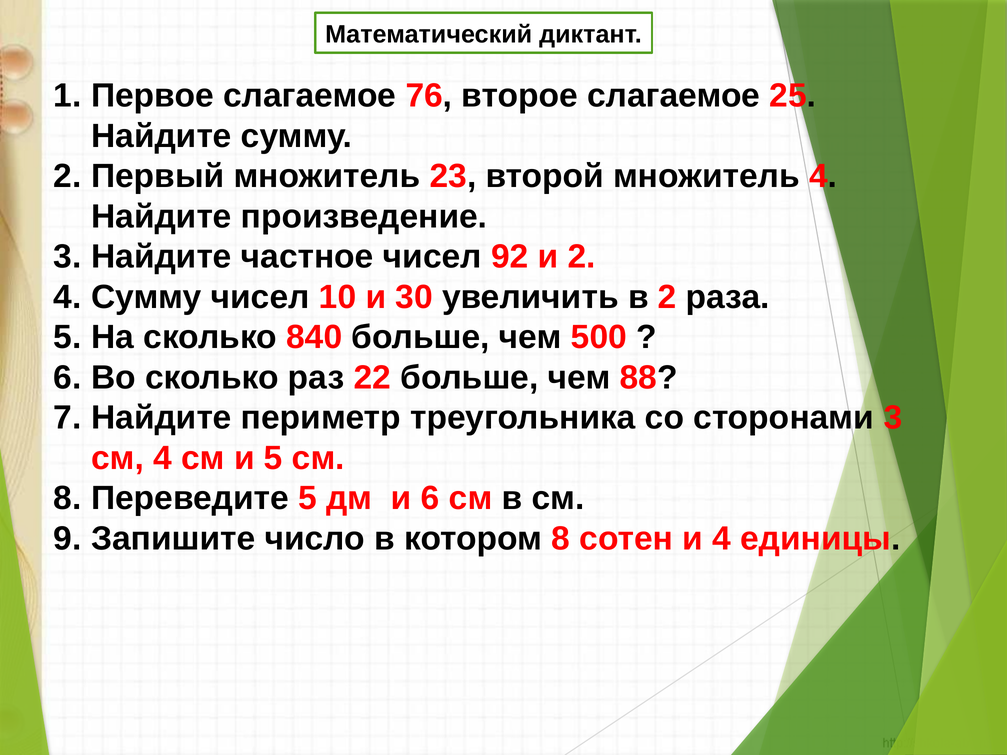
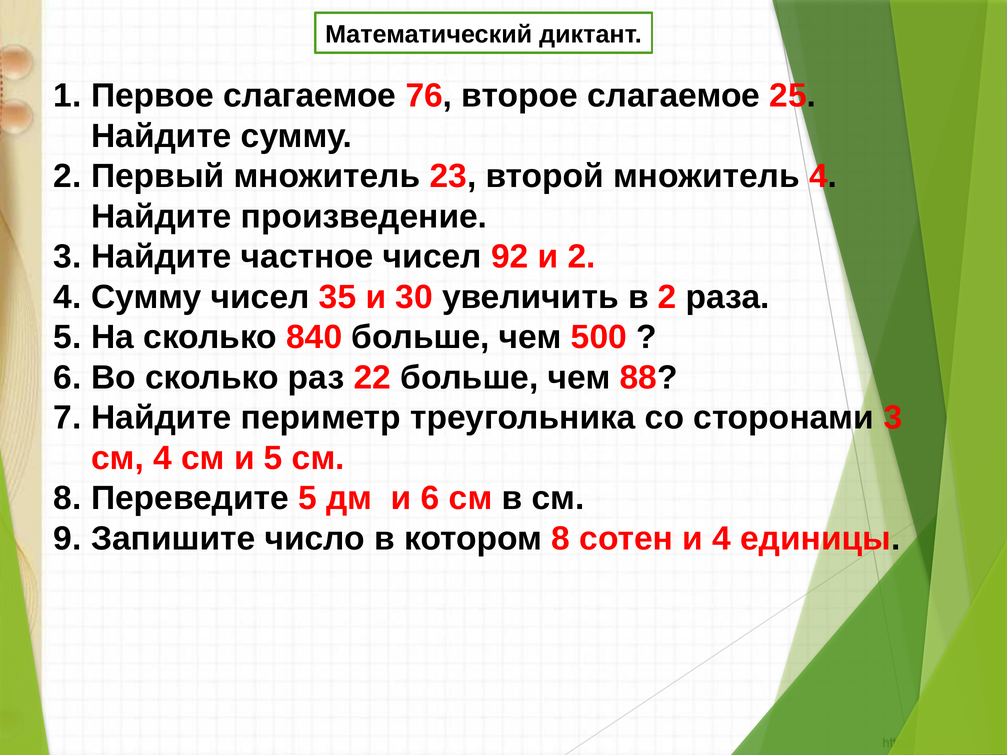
10: 10 -> 35 (338, 297)
